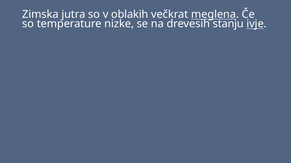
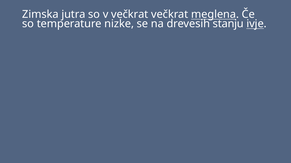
v oblakih: oblakih -> večkrat (130, 14)
